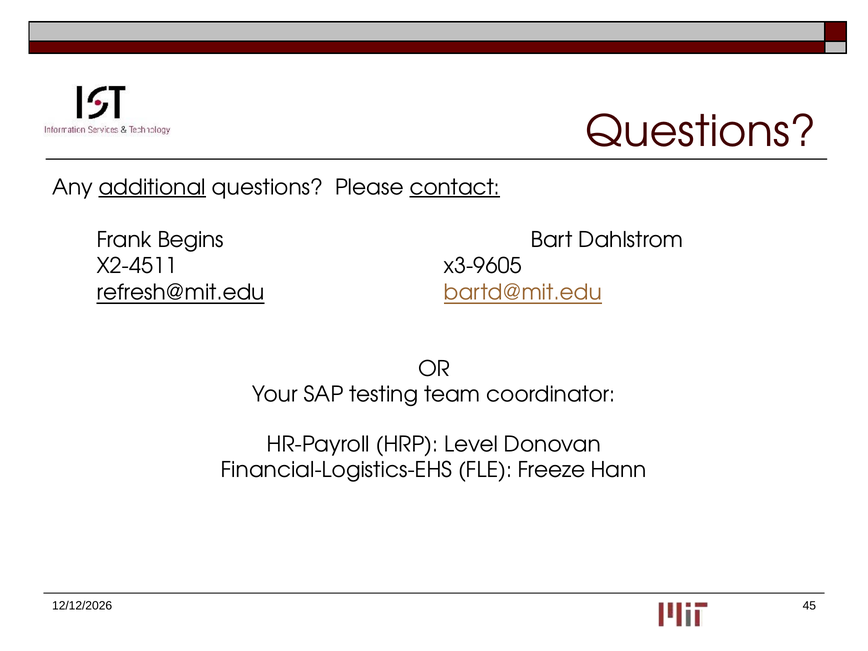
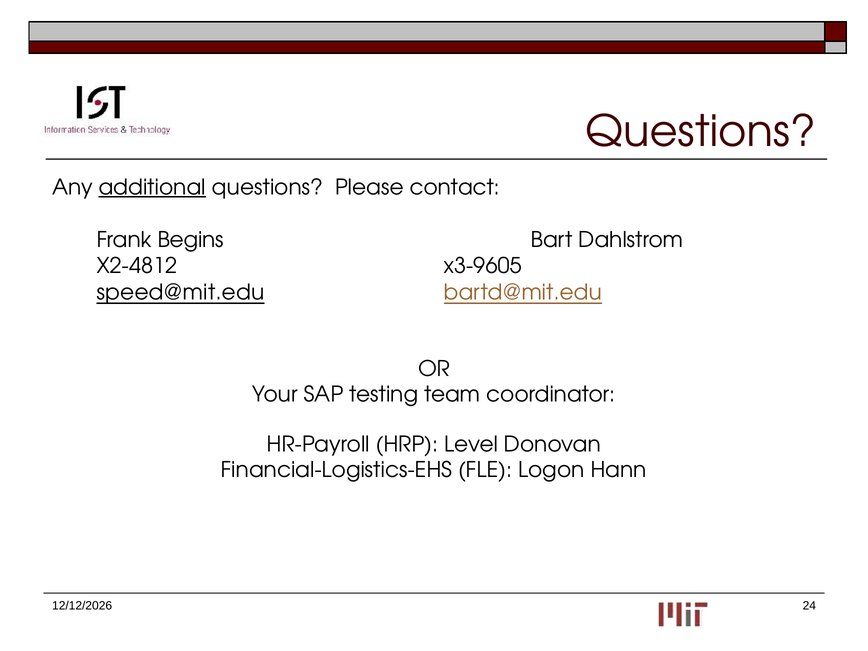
contact underline: present -> none (455, 187)
X2-4511: X2-4511 -> X2-4812 (137, 266)
refresh@mit.edu: refresh@mit.edu -> speed@mit.edu (181, 293)
Freeze: Freeze -> Logon (551, 470)
45: 45 -> 24 (809, 606)
